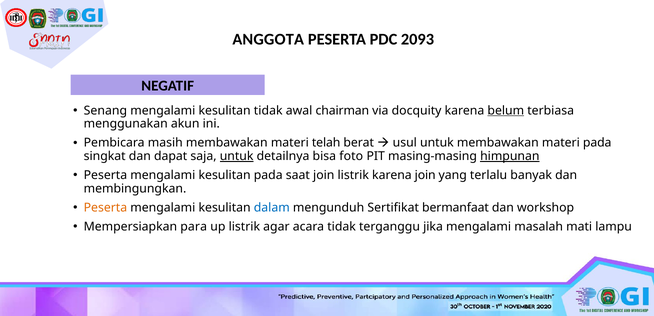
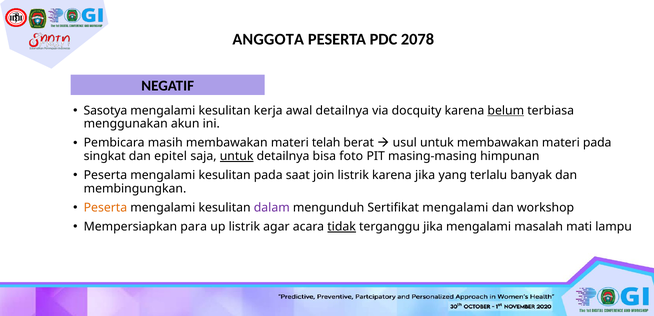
2093: 2093 -> 2078 (417, 39)
Senang: Senang -> Sasotya (105, 111)
kesulitan tidak: tidak -> kerja (268, 111)
awal chairman: chairman -> detailnya (342, 111)
dapat: dapat -> epitel (171, 156)
himpunan underline: present -> none (510, 156)
karena join: join -> jika (425, 175)
dalam colour: blue -> purple (272, 208)
Sertifikat bermanfaat: bermanfaat -> mengalami (455, 208)
tidak underline: none -> present (342, 227)
